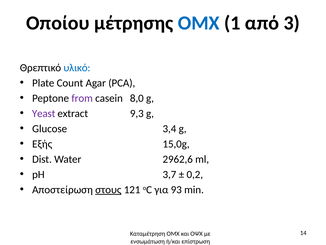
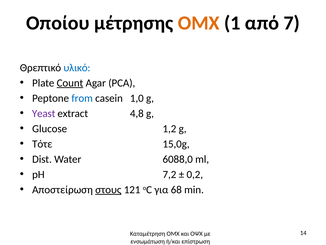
ΟΜΧ colour: blue -> orange (199, 23)
3: 3 -> 7 (292, 23)
Count underline: none -> present (70, 83)
from colour: purple -> blue (82, 98)
8,0: 8,0 -> 1,0 (137, 98)
9,3: 9,3 -> 4,8 (137, 113)
3,4: 3,4 -> 1,2 (169, 128)
Εξής: Εξής -> Τότε (42, 144)
2962,6: 2962,6 -> 6088,0 (178, 159)
3,7: 3,7 -> 7,2 (169, 174)
93: 93 -> 68 (176, 189)
